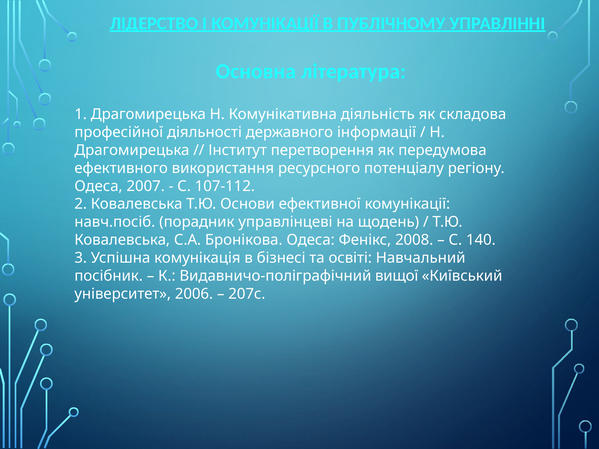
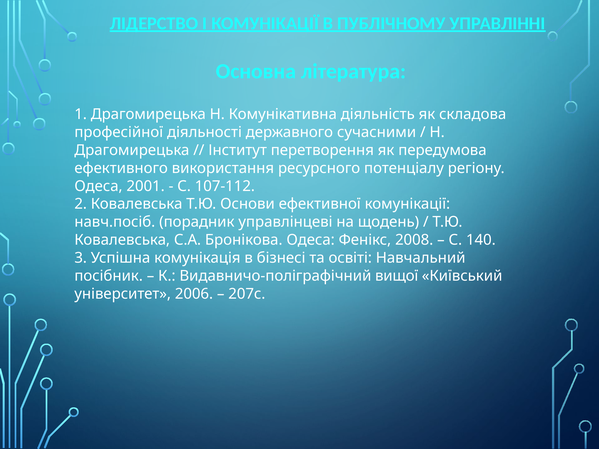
інформації: інформації -> сучасними (377, 132)
2007: 2007 -> 2001 (146, 186)
